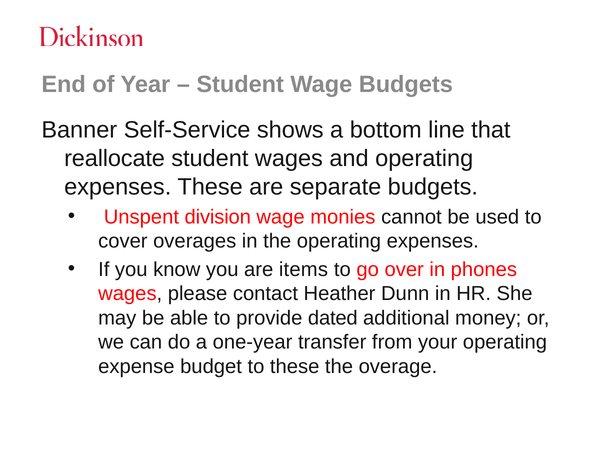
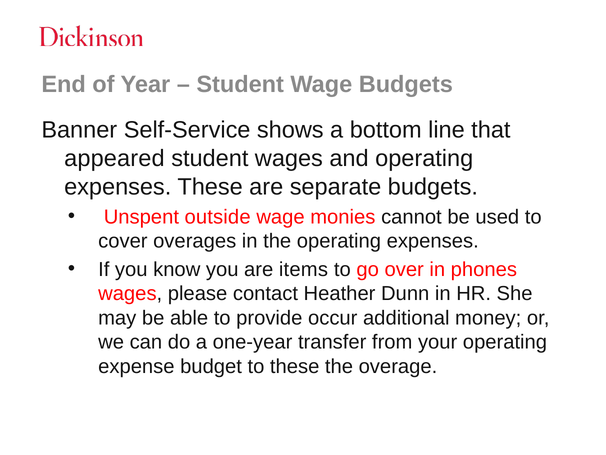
reallocate: reallocate -> appeared (114, 158)
division: division -> outside (218, 217)
dated: dated -> occur (333, 318)
